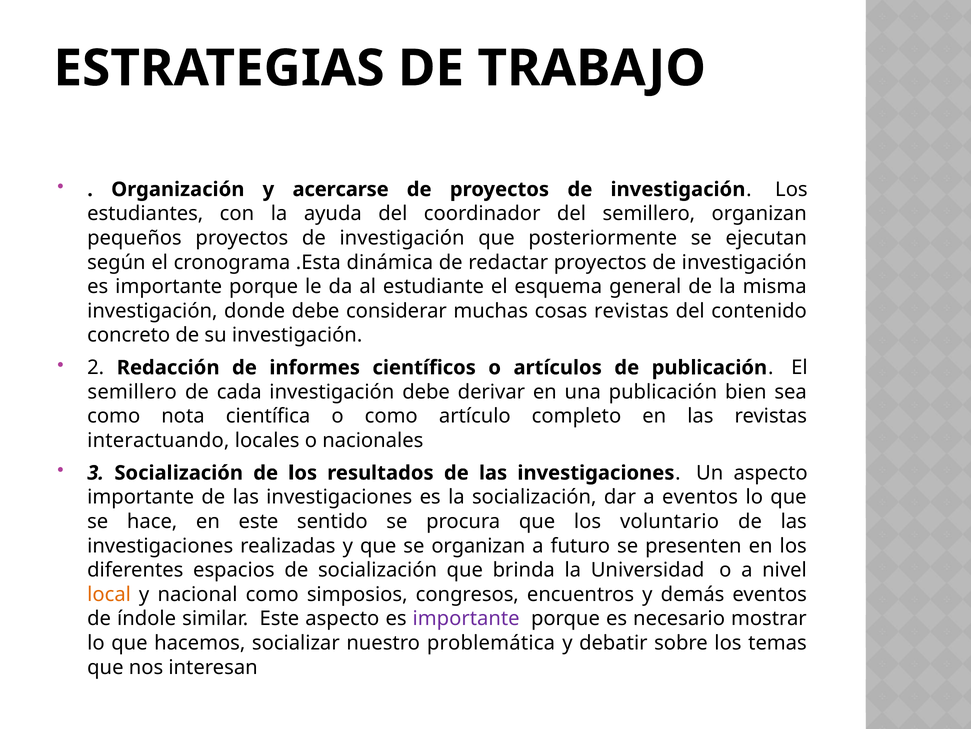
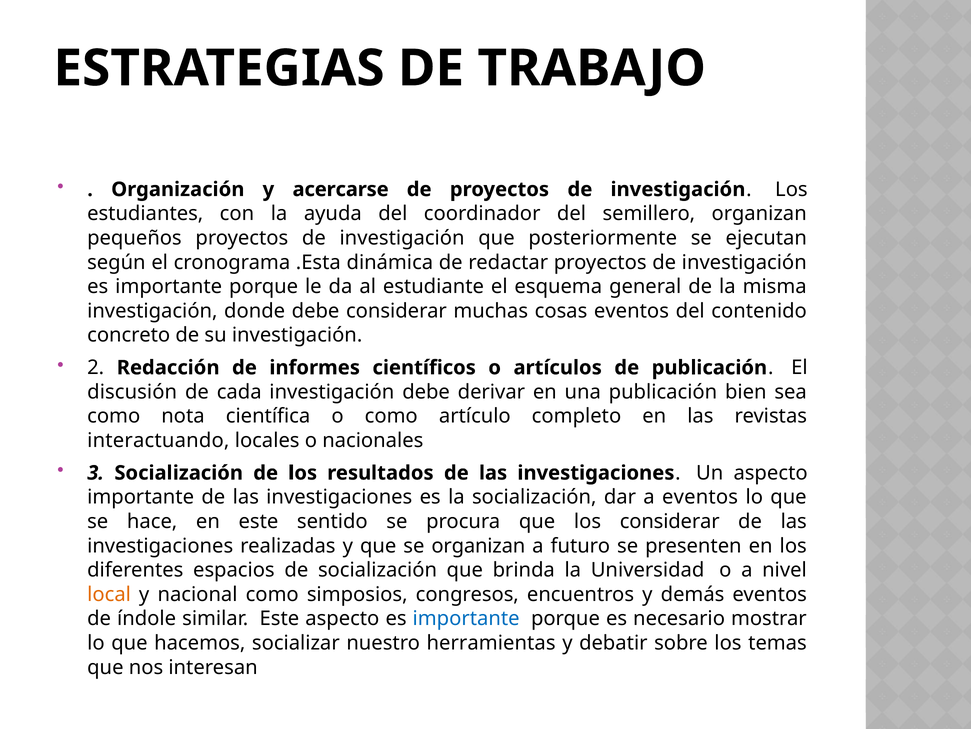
cosas revistas: revistas -> eventos (631, 311)
semillero: semillero -> discusión (132, 392)
los voluntario: voluntario -> considerar (670, 521)
importante colour: purple -> blue (466, 618)
problemática: problemática -> herramientas (491, 642)
